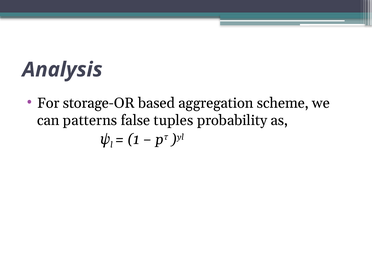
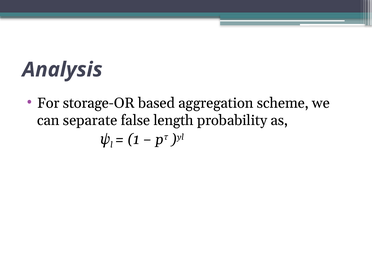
patterns: patterns -> separate (90, 120)
tuples: tuples -> length (174, 120)
